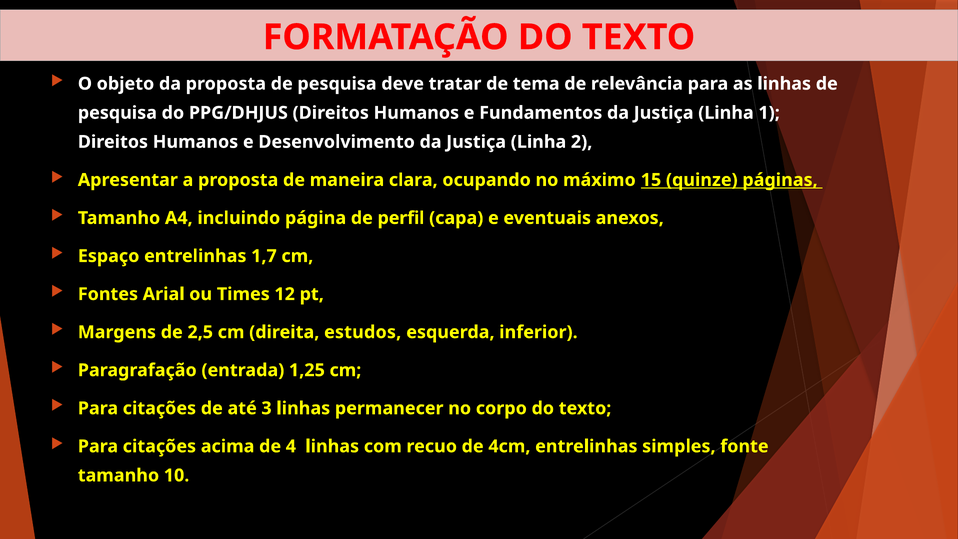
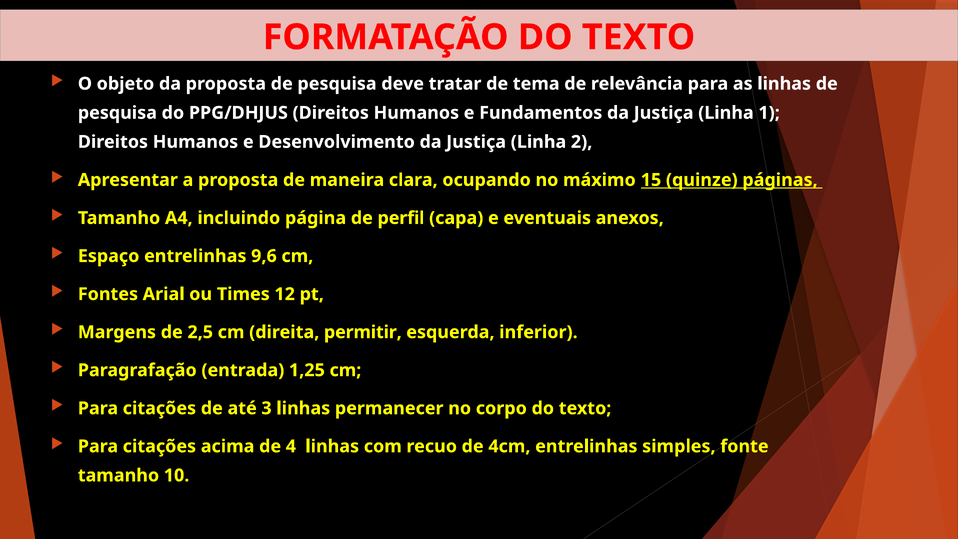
1,7: 1,7 -> 9,6 (264, 256)
estudos: estudos -> permitir (363, 332)
